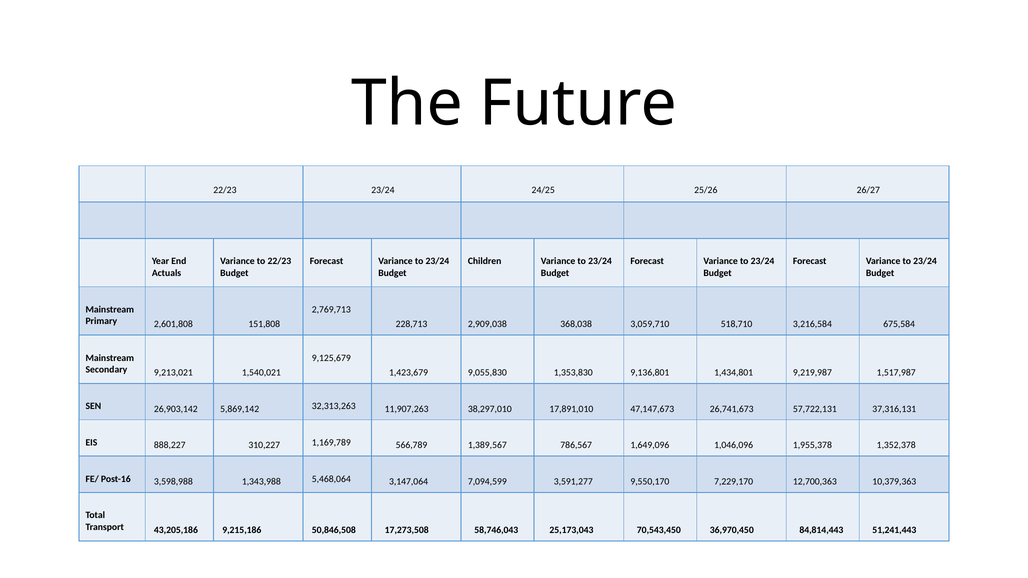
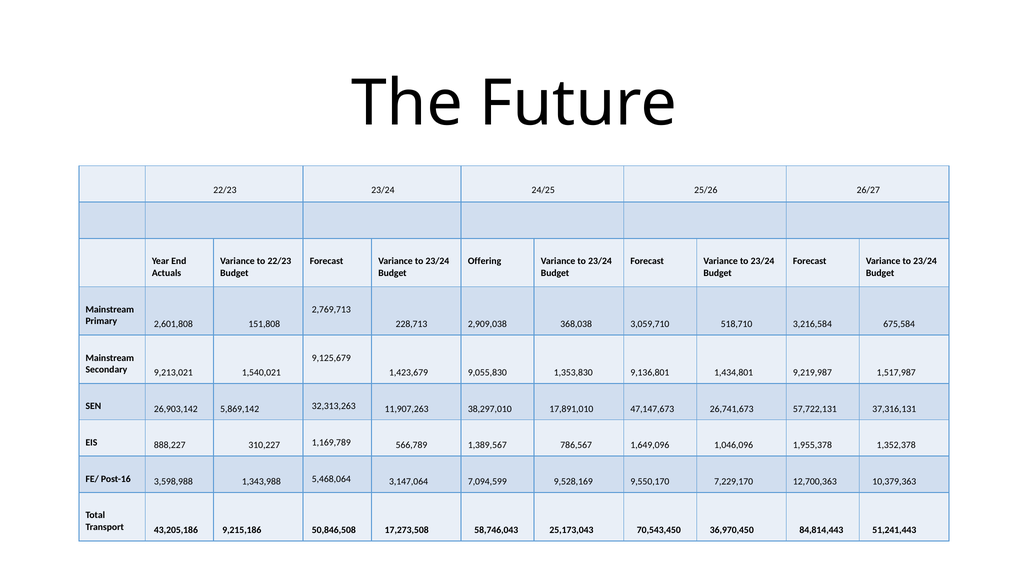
Children: Children -> Offering (485, 261)
3,591,277: 3,591,277 -> 9,528,169 (573, 482)
